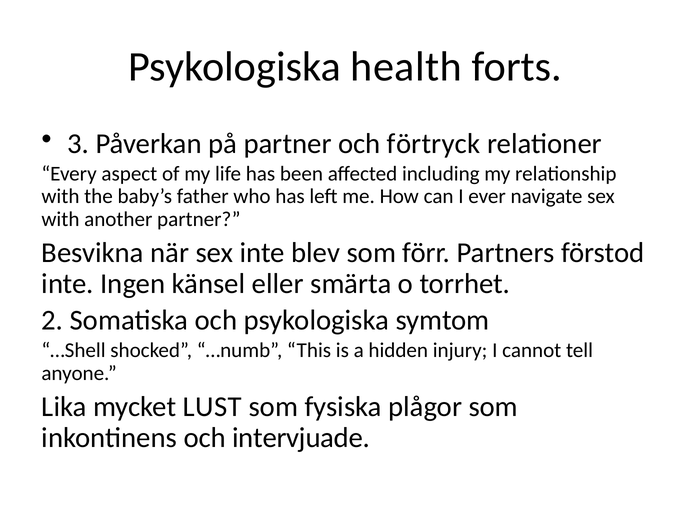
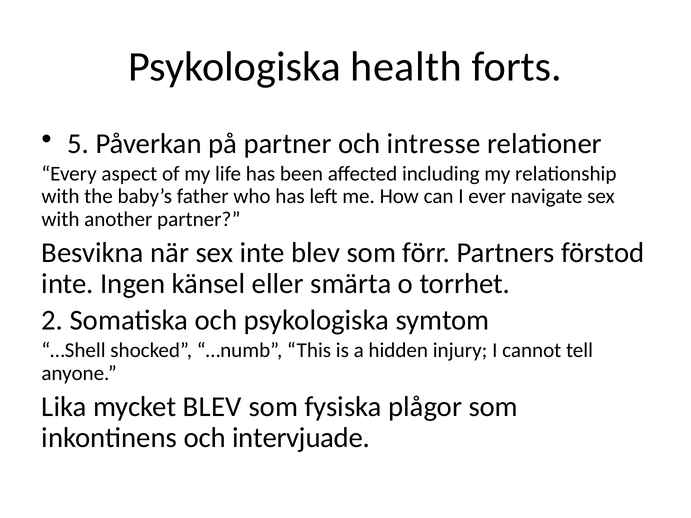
3: 3 -> 5 (78, 144)
förtryck: förtryck -> intresse (434, 144)
mycket LUST: LUST -> BLEV (212, 407)
